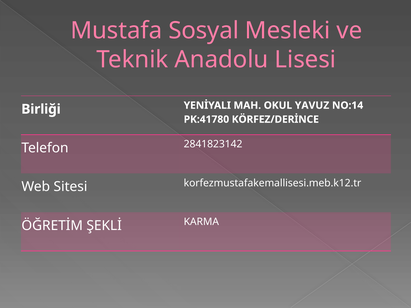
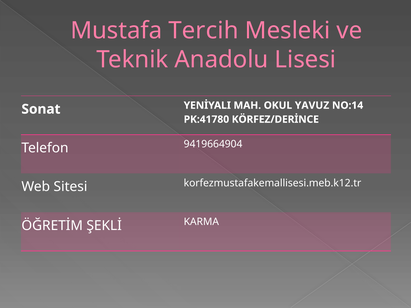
Sosyal: Sosyal -> Tercih (203, 31)
Birliği: Birliği -> Sonat (41, 109)
2841823142: 2841823142 -> 9419664904 (213, 144)
